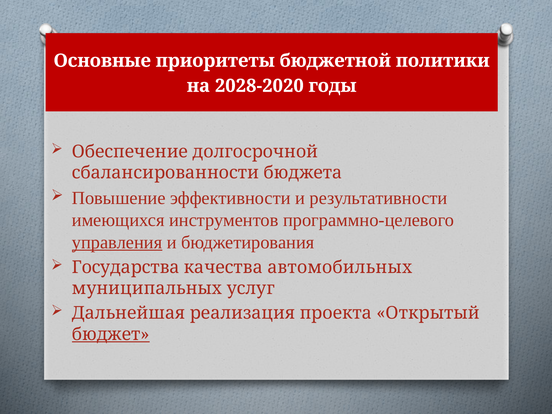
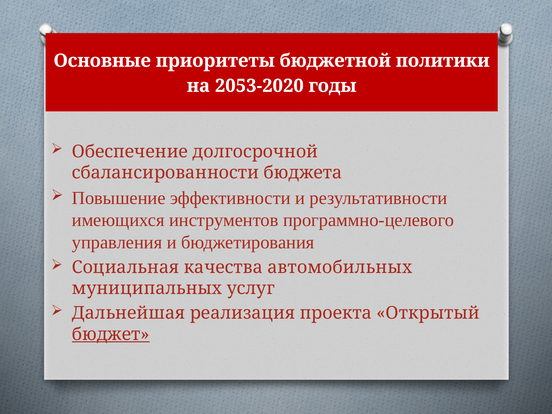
2028-2020: 2028-2020 -> 2053-2020 (259, 86)
управления underline: present -> none (117, 242)
Государства: Государства -> Социальная (126, 267)
